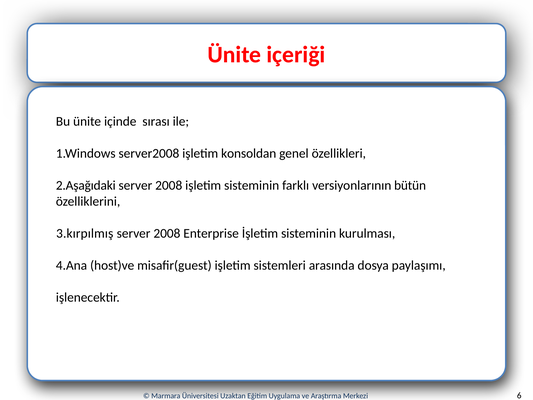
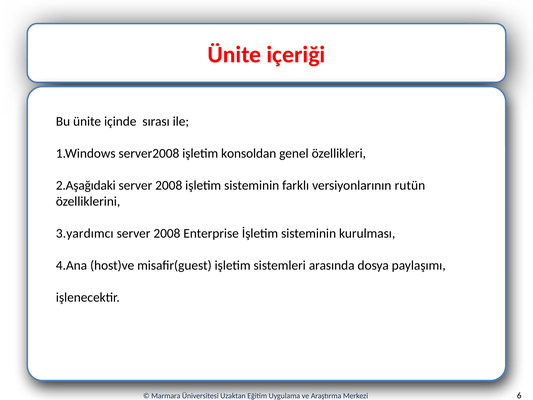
bütün: bütün -> rutün (410, 185)
3.kırpılmış: 3.kırpılmış -> 3.yardımcı (85, 233)
